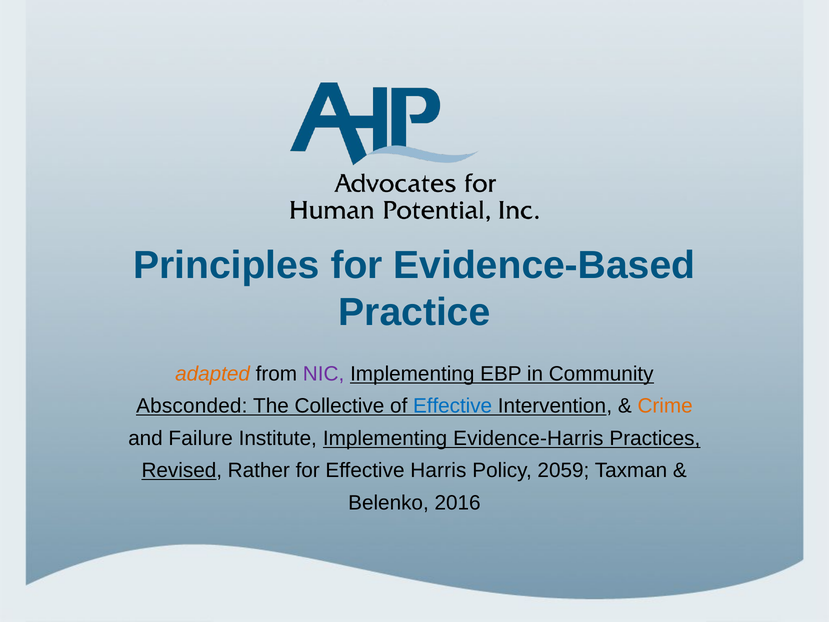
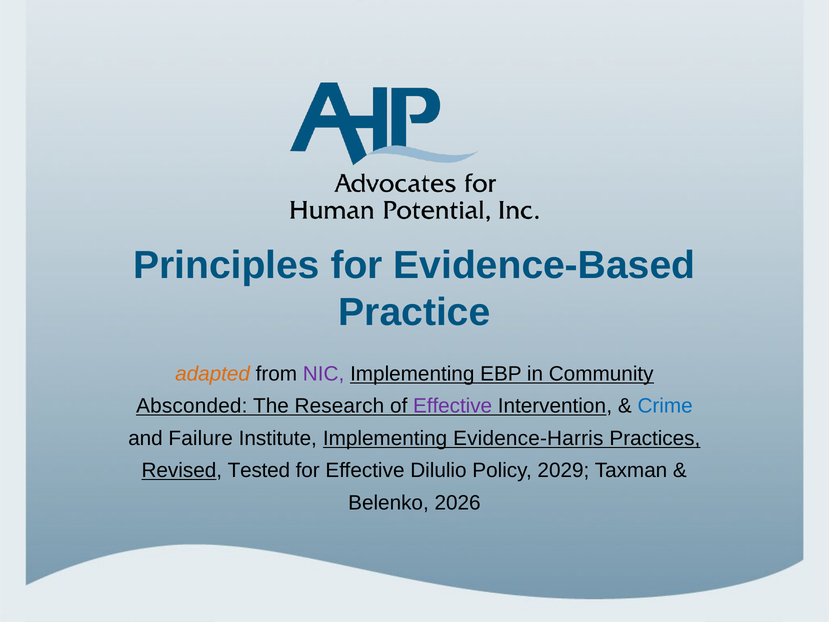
Collective: Collective -> Research (339, 406)
Effective colour: blue -> purple (453, 406)
Crime colour: orange -> blue (665, 406)
Rather: Rather -> Tested (259, 470)
Harris: Harris -> Dilulio (438, 470)
2059: 2059 -> 2029 (563, 470)
2016: 2016 -> 2026 (458, 503)
